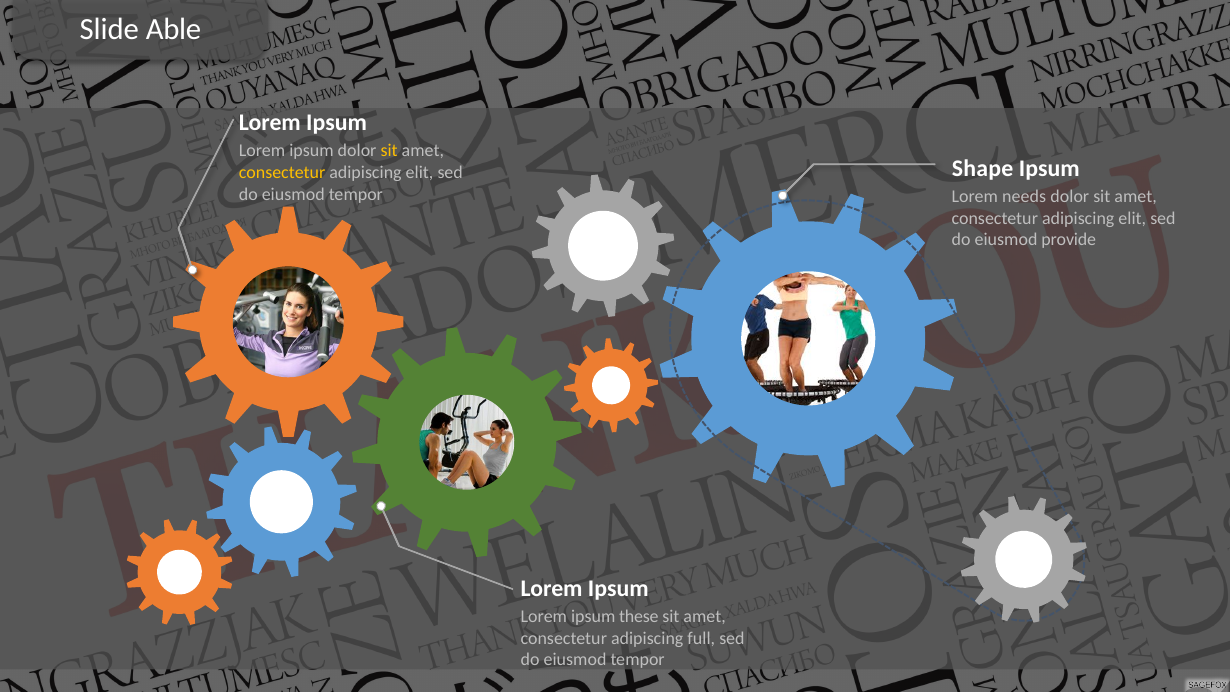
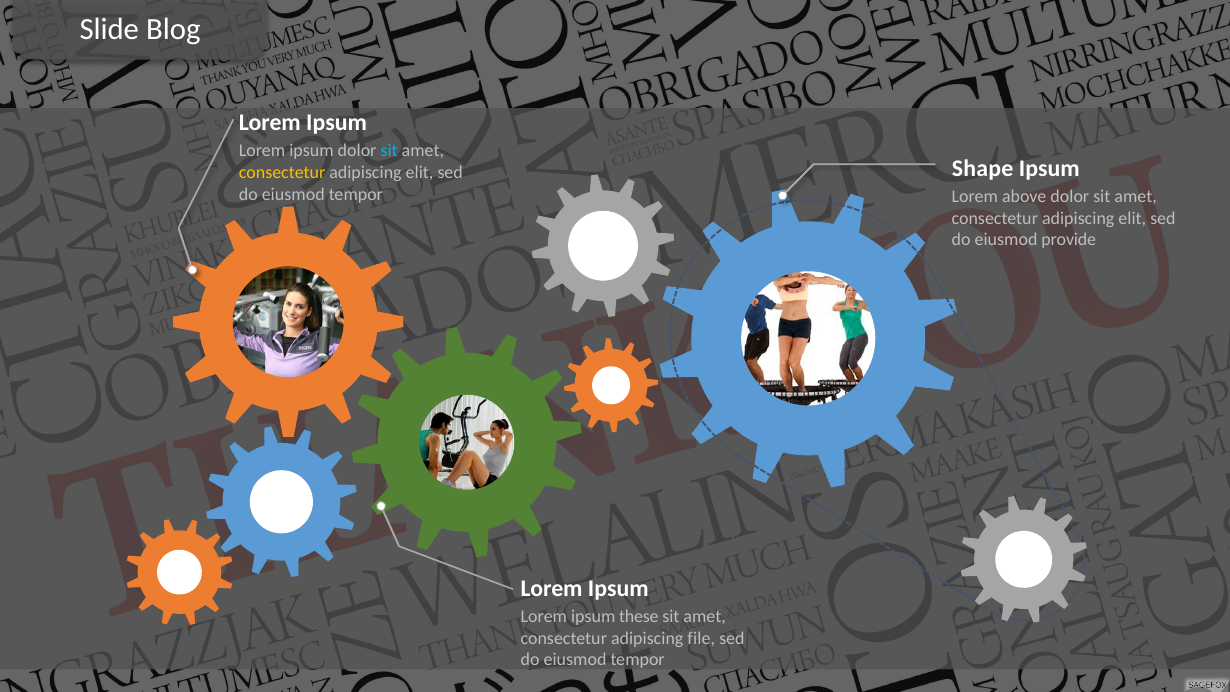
Able: Able -> Blog (173, 29)
sit colour: yellow -> light blue (389, 151)
needs: needs -> above (1024, 197)
full: full -> file (701, 638)
